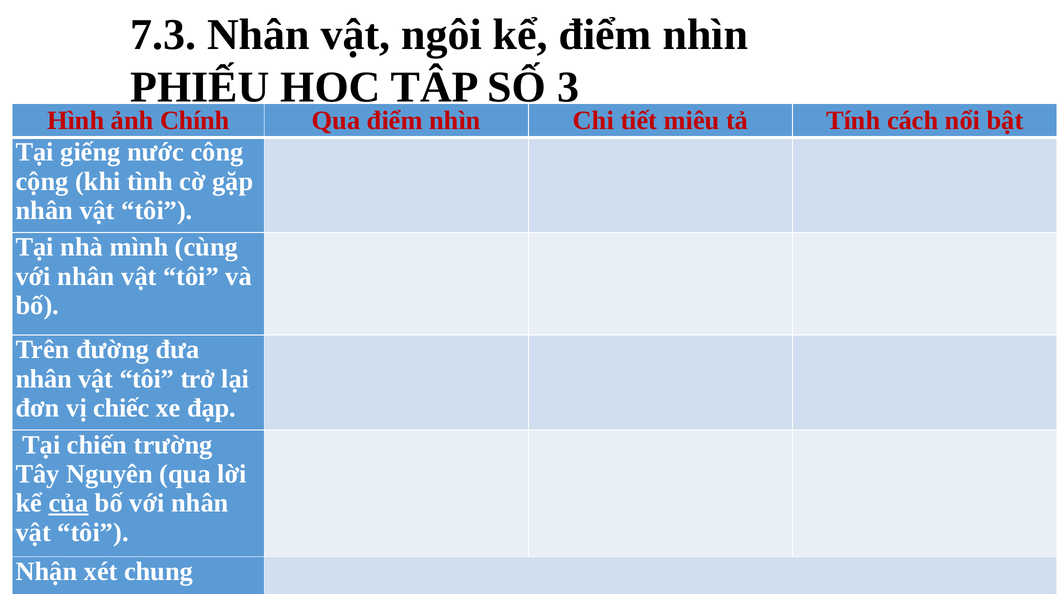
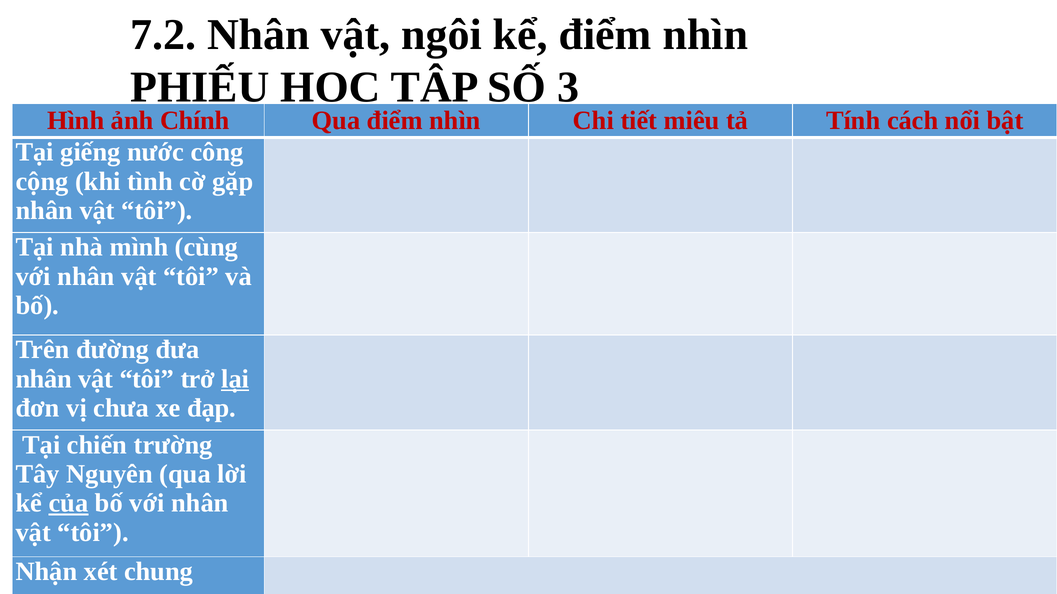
7.3: 7.3 -> 7.2 (163, 35)
lại underline: none -> present (235, 379)
chiếc: chiếc -> chưa (121, 408)
